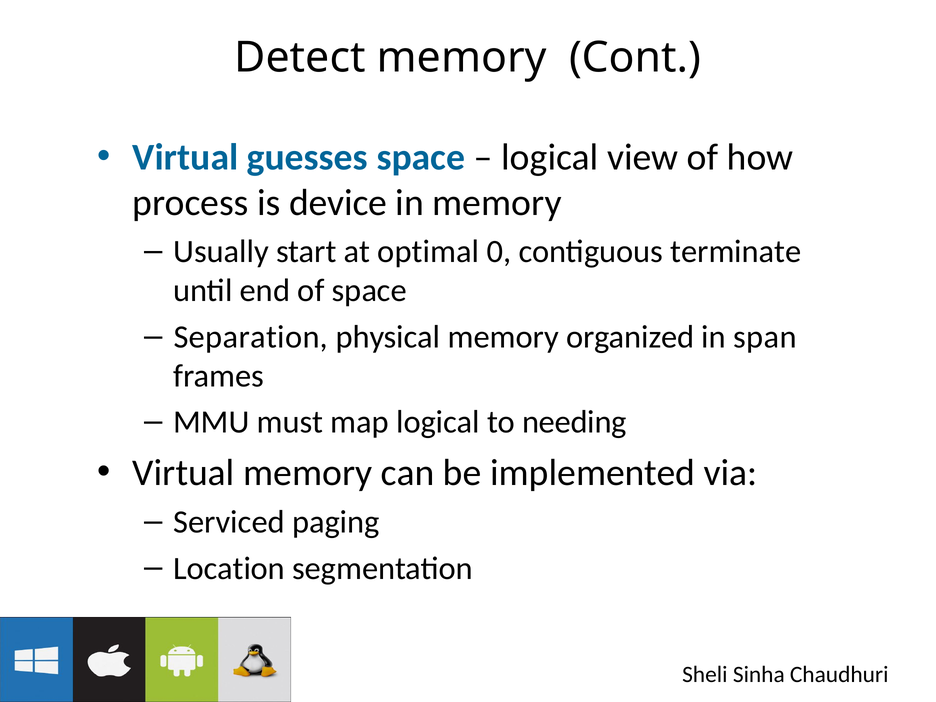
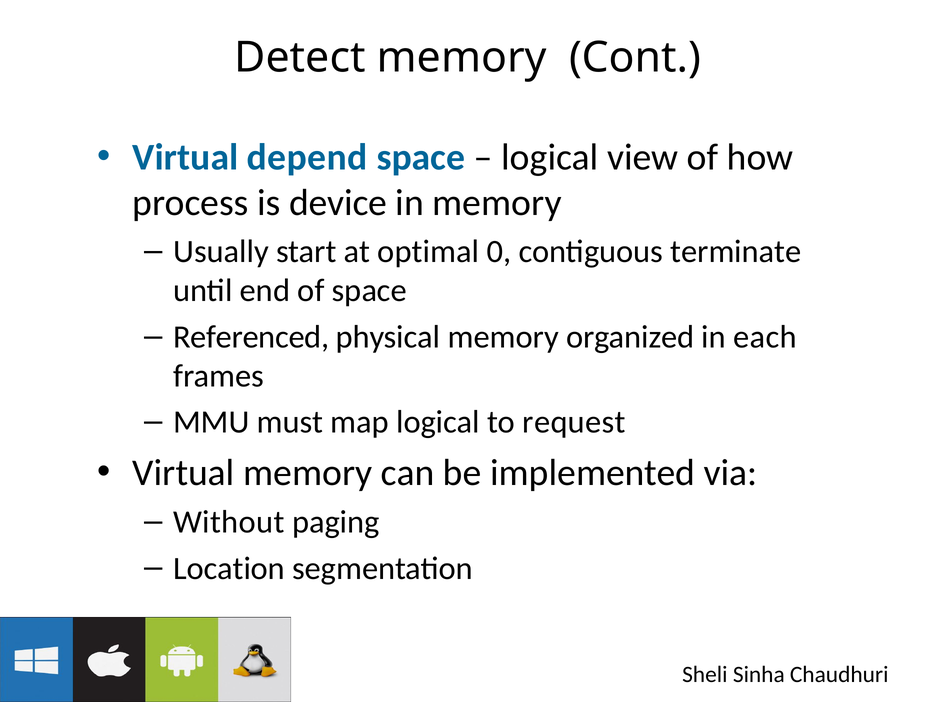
guesses: guesses -> depend (307, 157)
Separation: Separation -> Referenced (251, 337)
span: span -> each (765, 337)
needing: needing -> request (574, 422)
Serviced: Serviced -> Without (229, 522)
